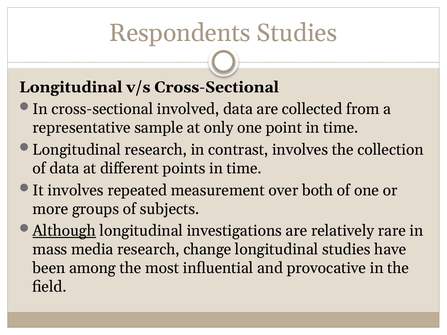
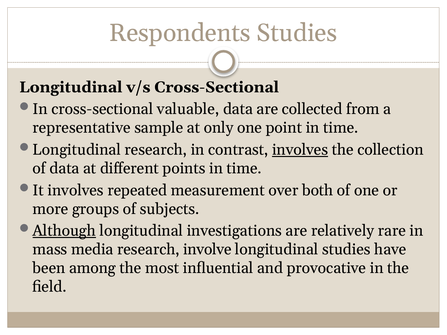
involved: involved -> valuable (188, 109)
involves underline: none -> present (300, 150)
change: change -> involve (207, 250)
